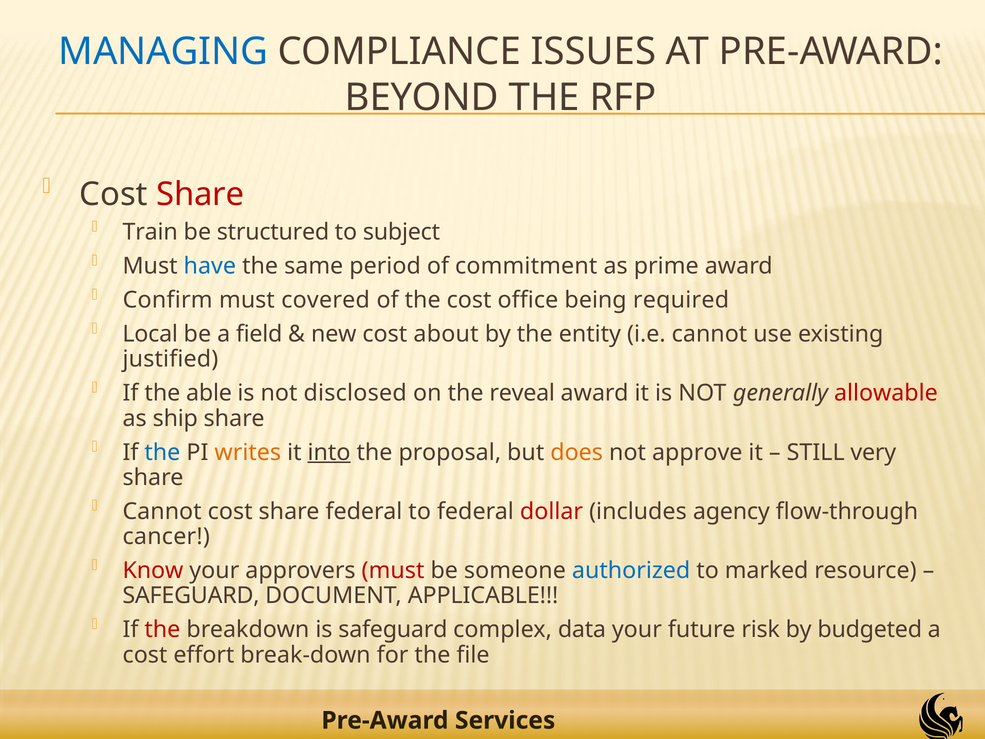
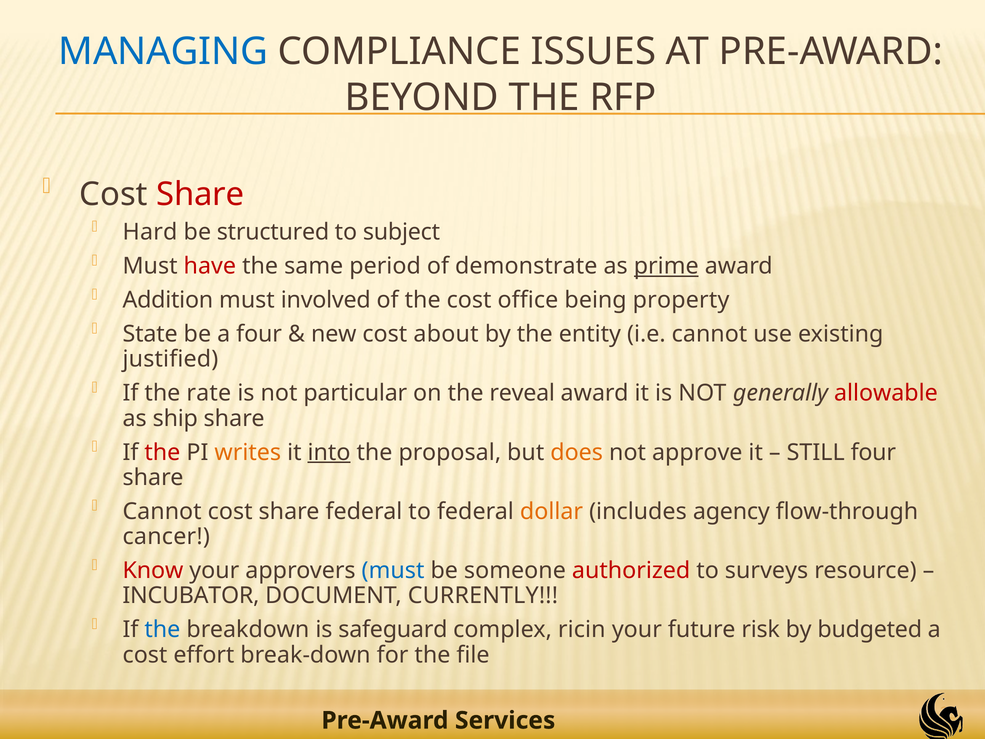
Train: Train -> Hard (150, 232)
have colour: blue -> red (210, 266)
commitment: commitment -> demonstrate (526, 266)
prime underline: none -> present (666, 266)
Confirm: Confirm -> Addition (168, 300)
covered: covered -> involved (326, 300)
required: required -> property (681, 300)
Local: Local -> State (150, 334)
a field: field -> four (259, 334)
able: able -> rate (209, 393)
disclosed: disclosed -> particular (355, 393)
the colour: blue -> red (162, 452)
STILL very: very -> four (873, 452)
dollar colour: red -> orange (552, 511)
must colour: red -> blue (393, 570)
authorized colour: blue -> red (631, 570)
marked: marked -> surveys (767, 570)
SAFEGUARD: SAFEGUARD -> INCUBATOR (191, 596)
APPLICABLE: APPLICABLE -> CURRENTLY (483, 596)
the colour: red -> blue (162, 630)
data: data -> ricin (582, 630)
